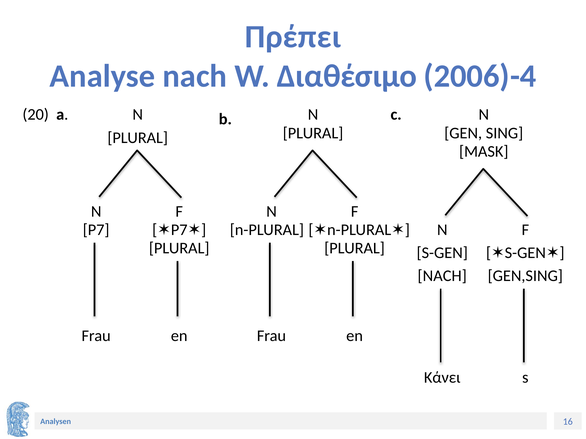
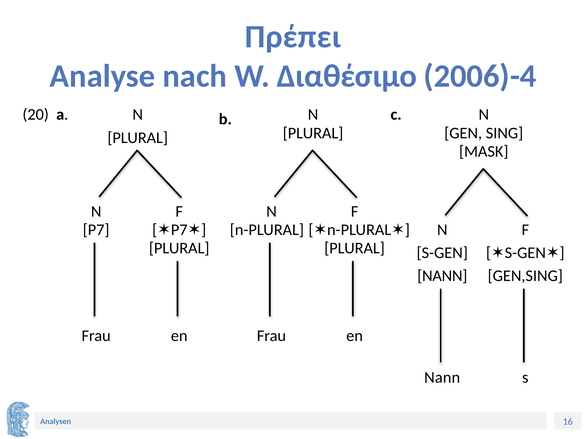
NACH: NACH -> NANN (442, 276)
Κάνει: Κάνει -> Nann (442, 378)
